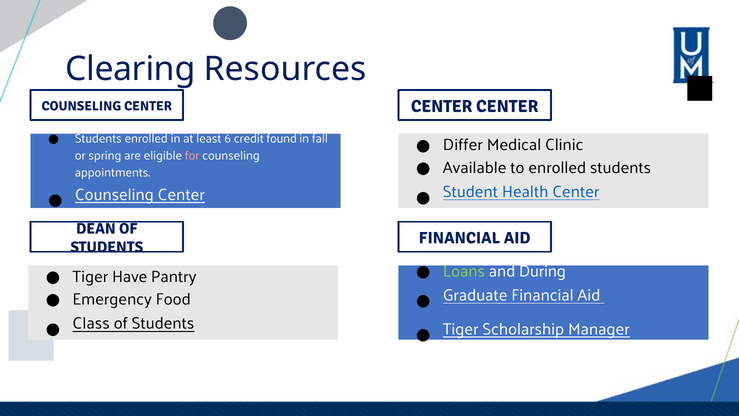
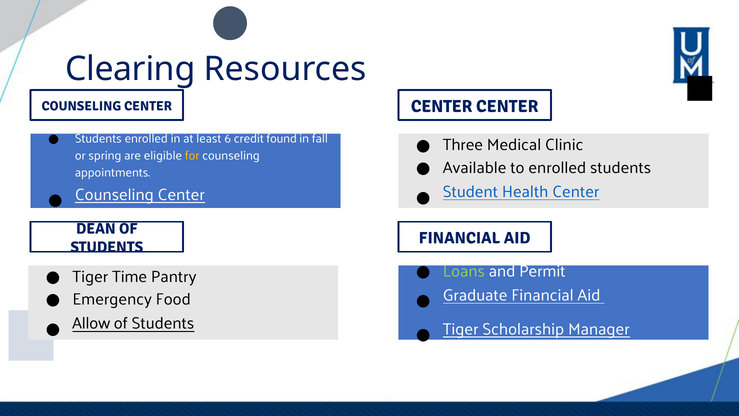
Differ: Differ -> Three (463, 145)
for colour: pink -> yellow (192, 156)
During: During -> Permit (542, 271)
Have: Have -> Time (130, 277)
Class: Class -> Allow (91, 323)
